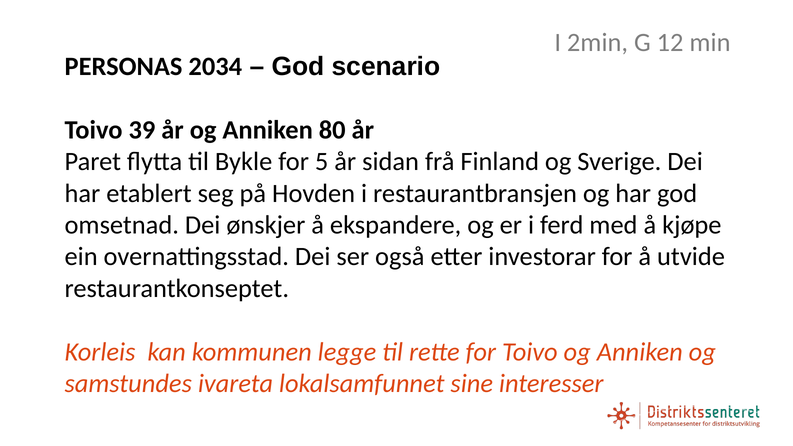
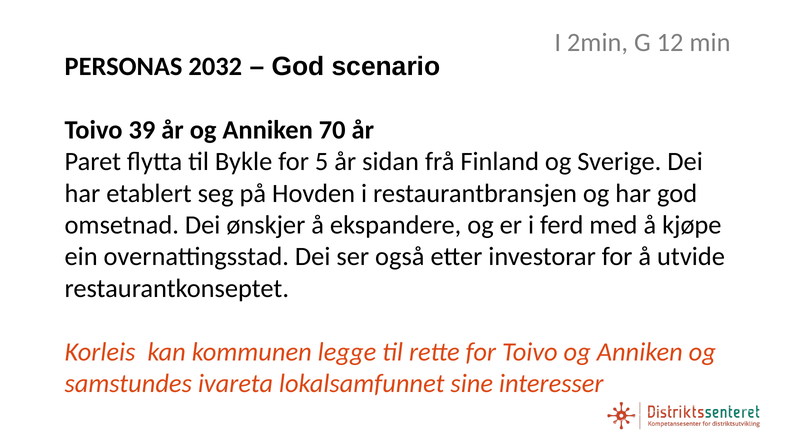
2034: 2034 -> 2032 (215, 66)
80: 80 -> 70 (332, 130)
